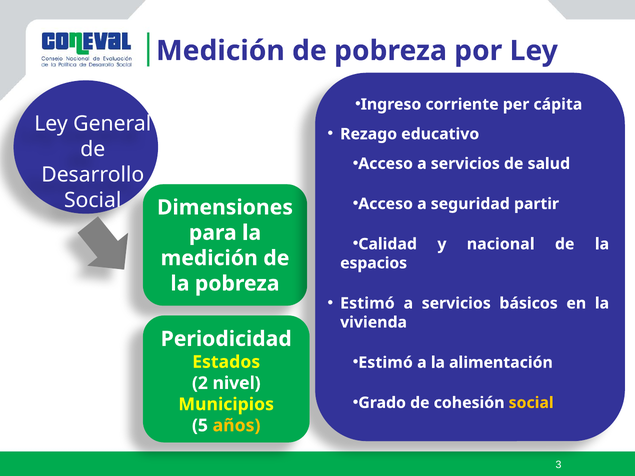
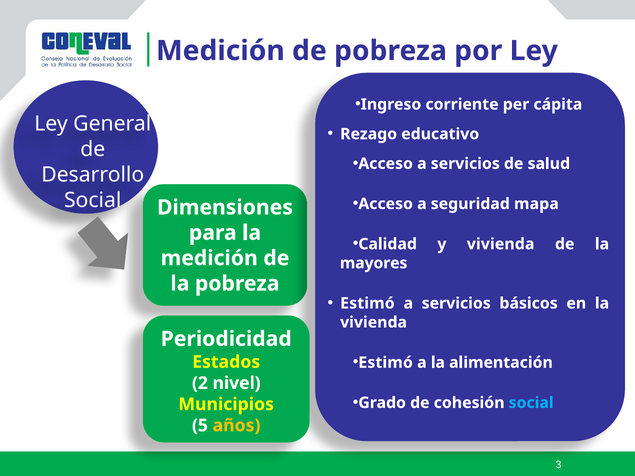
partir: partir -> mapa (536, 204)
y nacional: nacional -> vivienda (501, 244)
espacios: espacios -> mayores (374, 263)
social colour: yellow -> light blue (531, 403)
